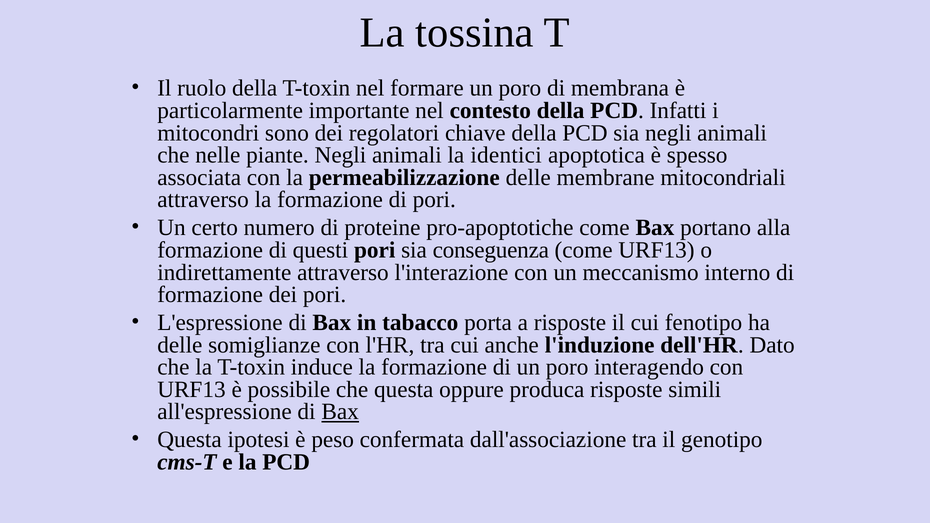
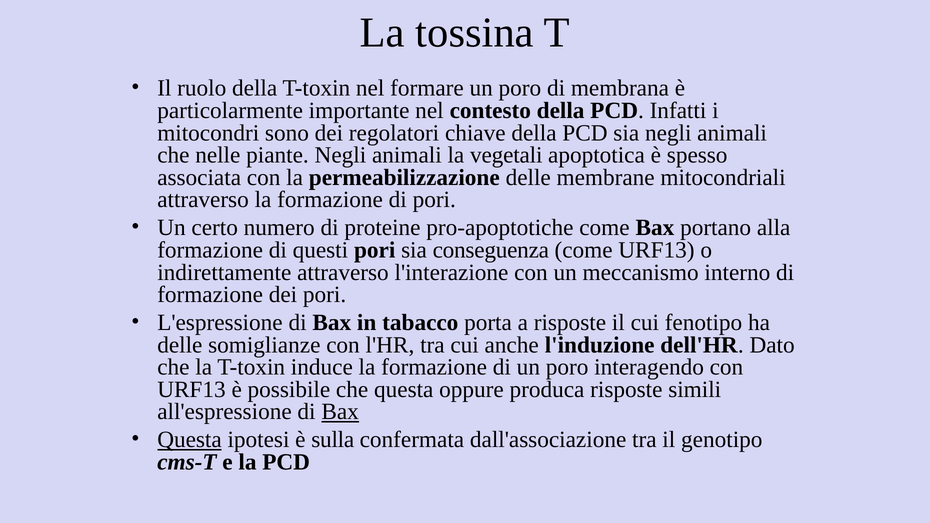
identici: identici -> vegetali (506, 155)
Questa underline: none -> present (189, 440)
peso: peso -> sulla (333, 440)
